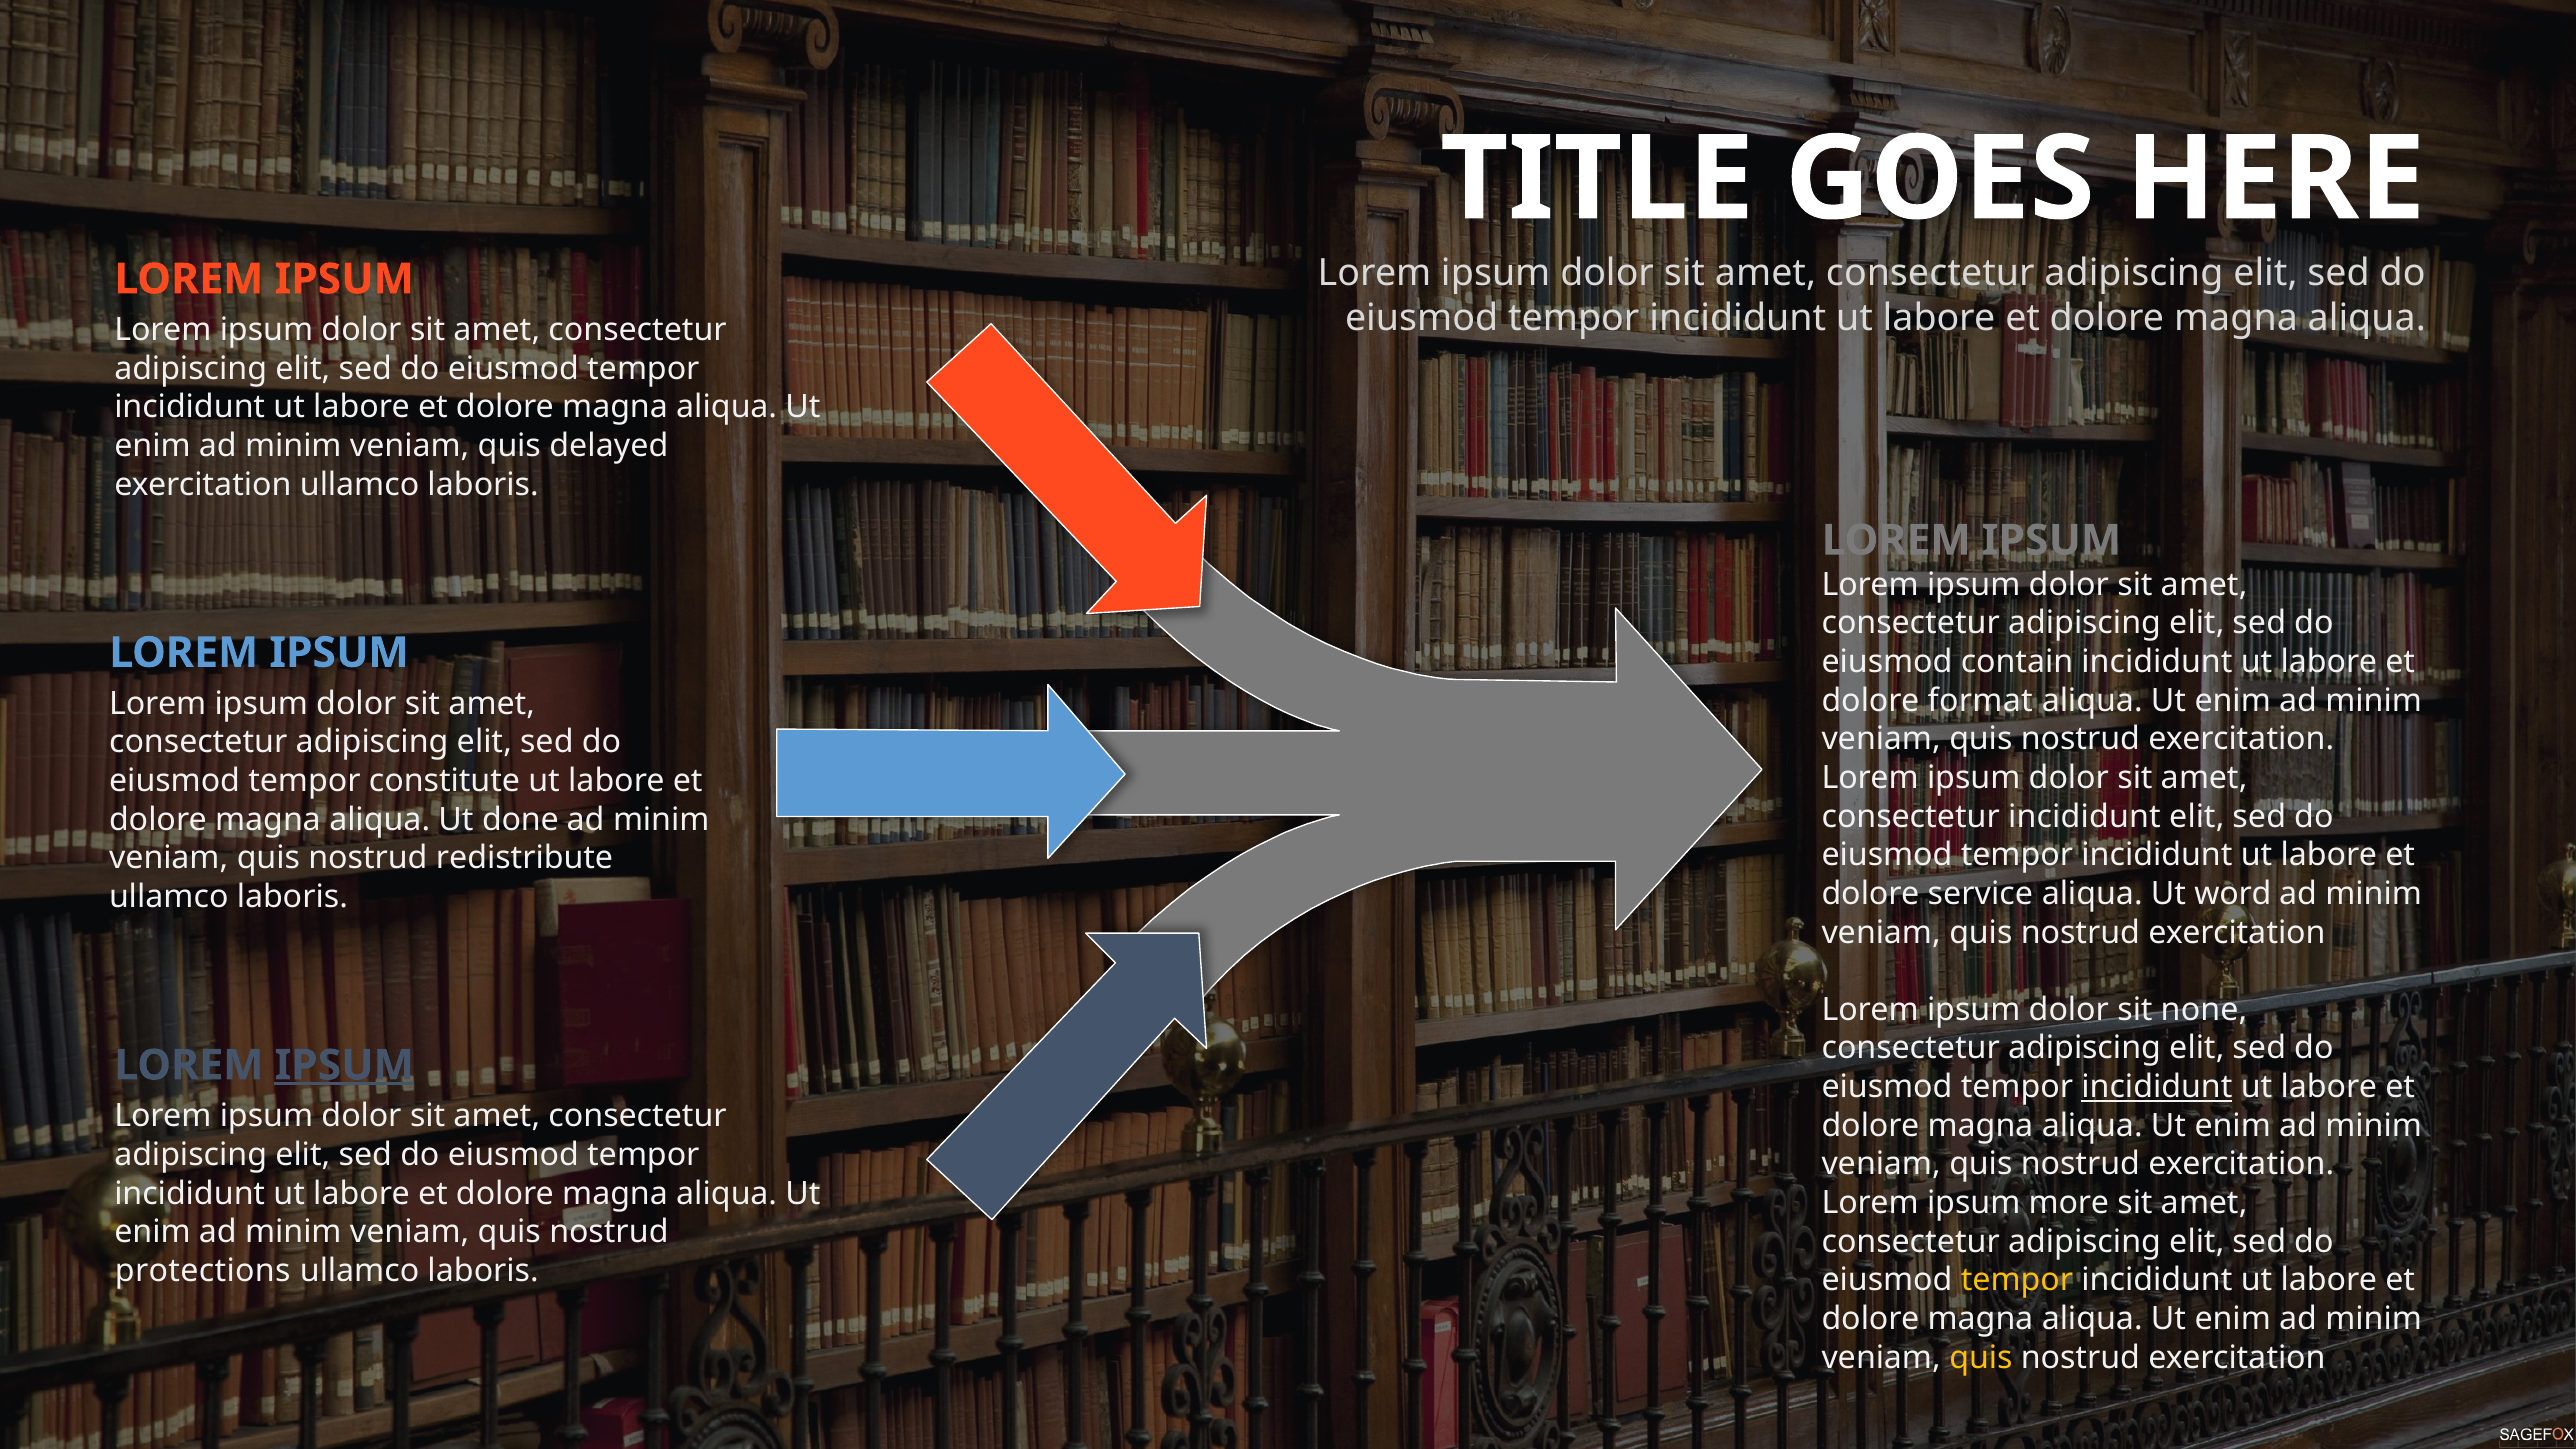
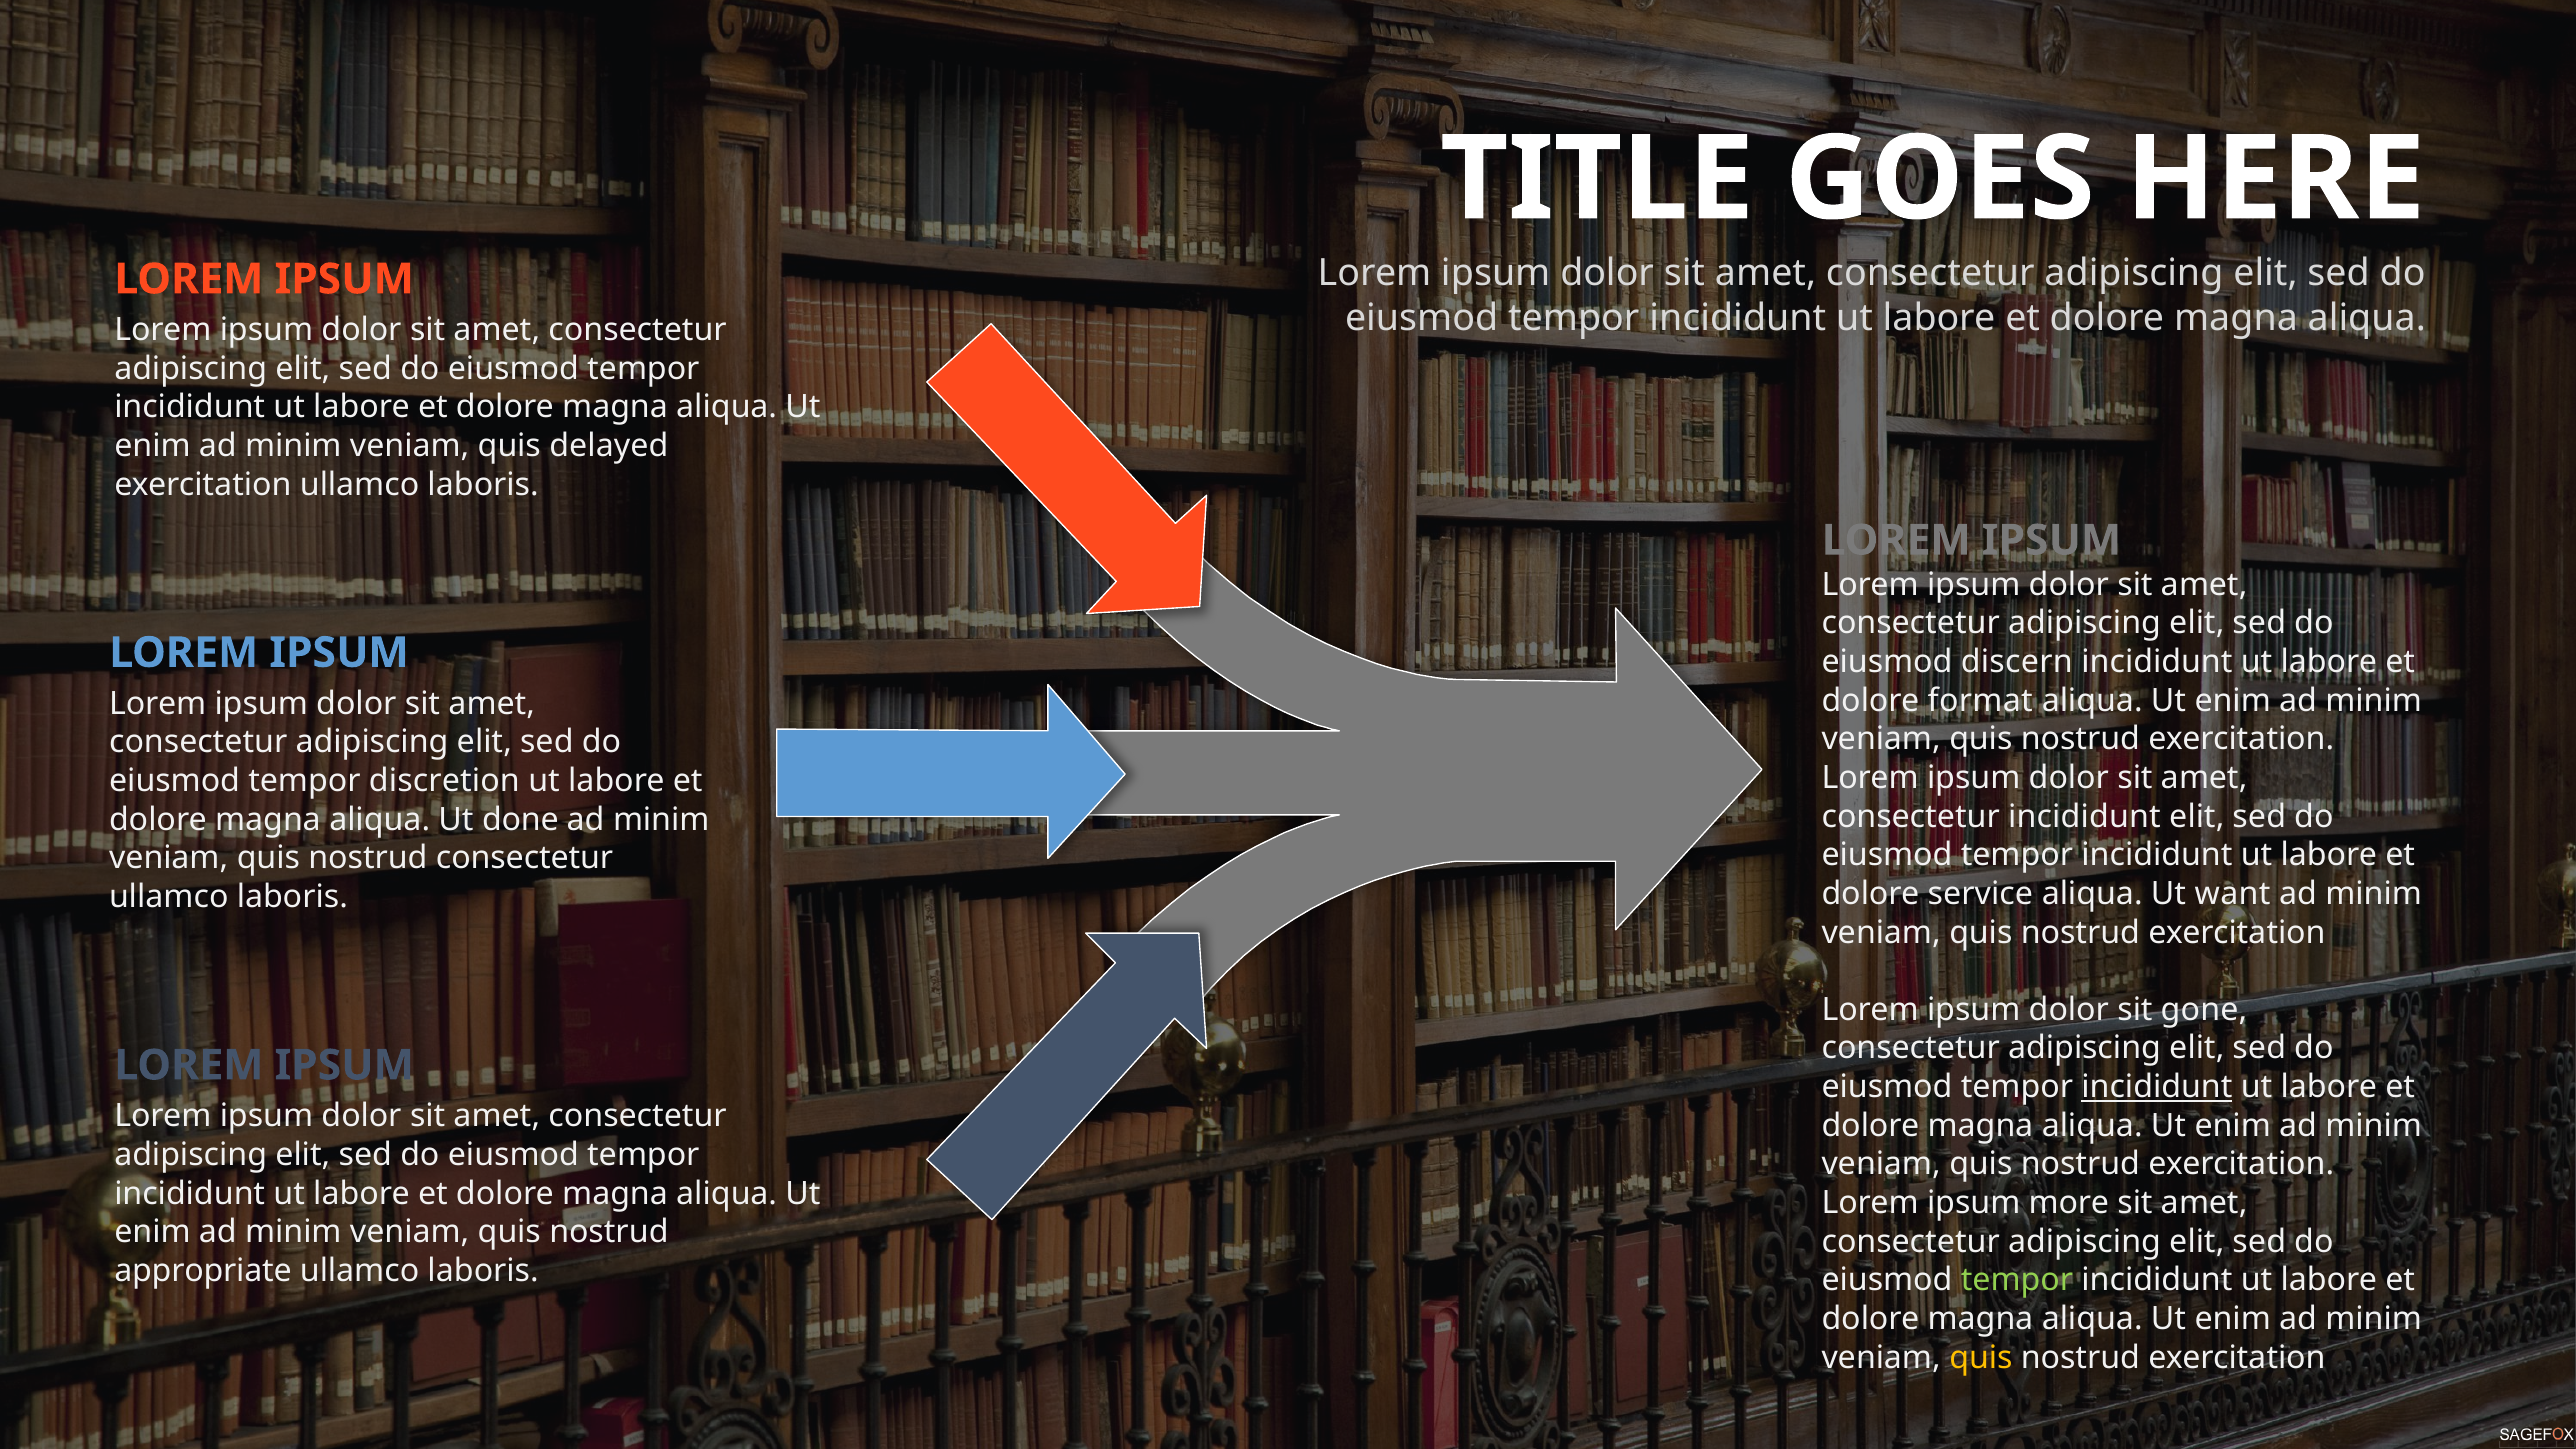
contain: contain -> discern (2017, 662)
constitute: constitute -> discretion (444, 781)
nostrud redistribute: redistribute -> consectetur (525, 858)
word: word -> want (2233, 894)
none: none -> gone (2204, 1010)
IPSUM underline: present -> none (344, 1065)
protections: protections -> appropriate (203, 1271)
tempor colour: yellow -> light green (2017, 1280)
